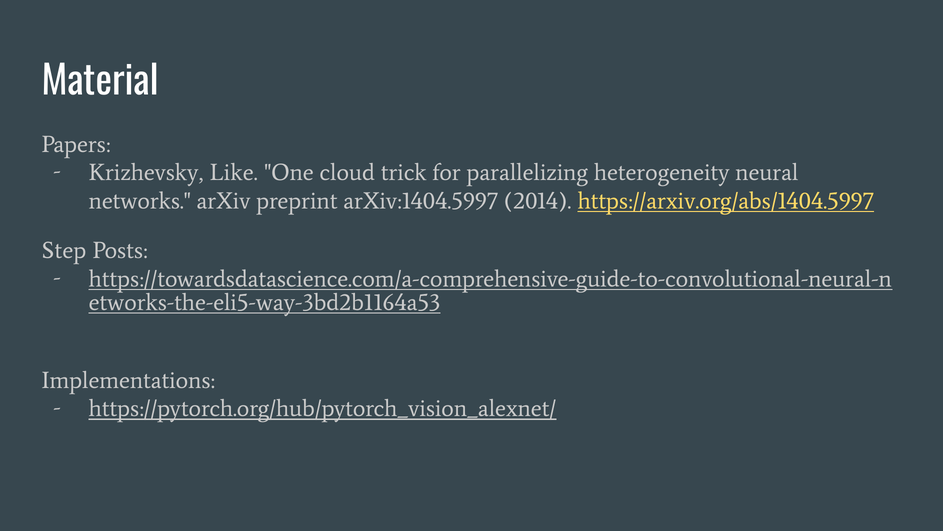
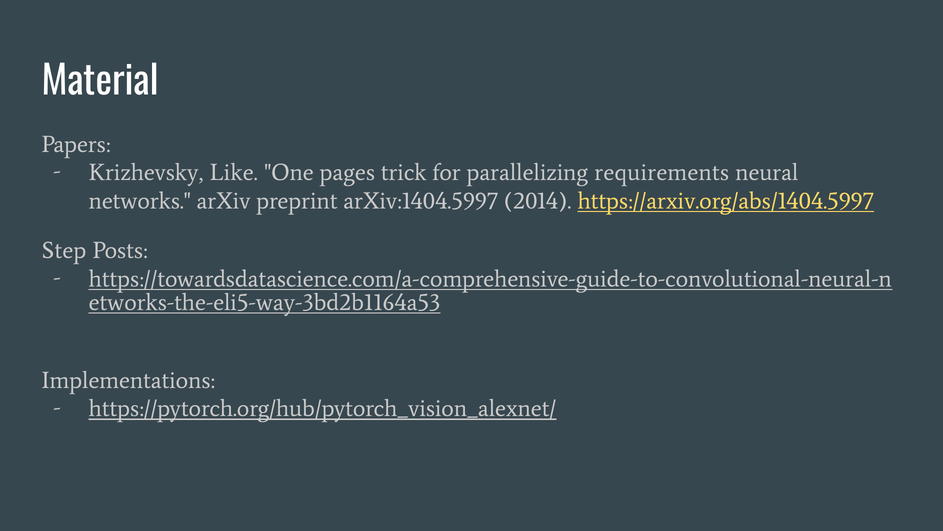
cloud: cloud -> pages (347, 172)
heterogeneity: heterogeneity -> requirements (662, 172)
